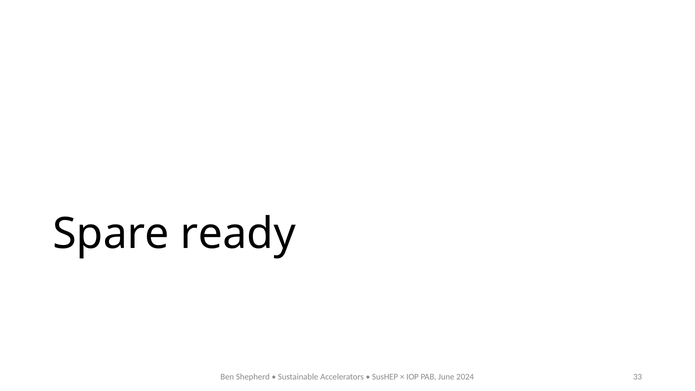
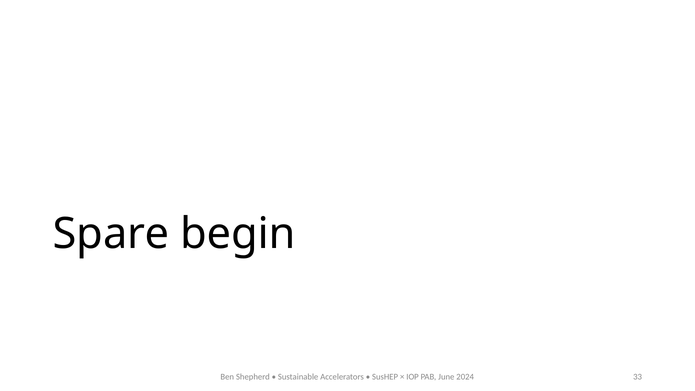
ready: ready -> begin (238, 234)
